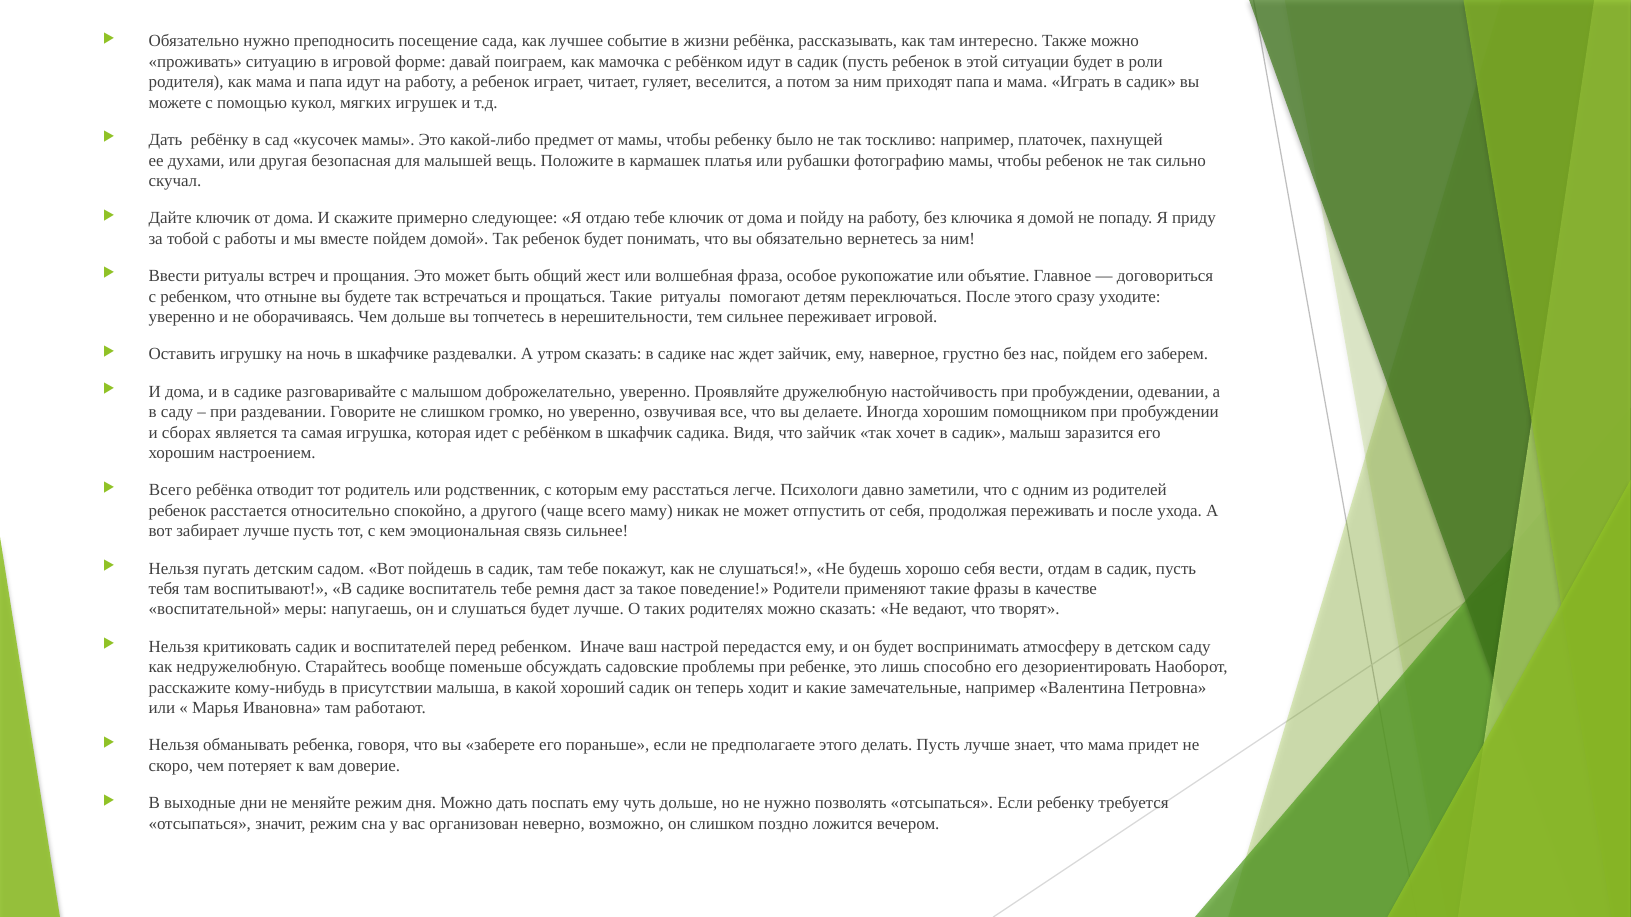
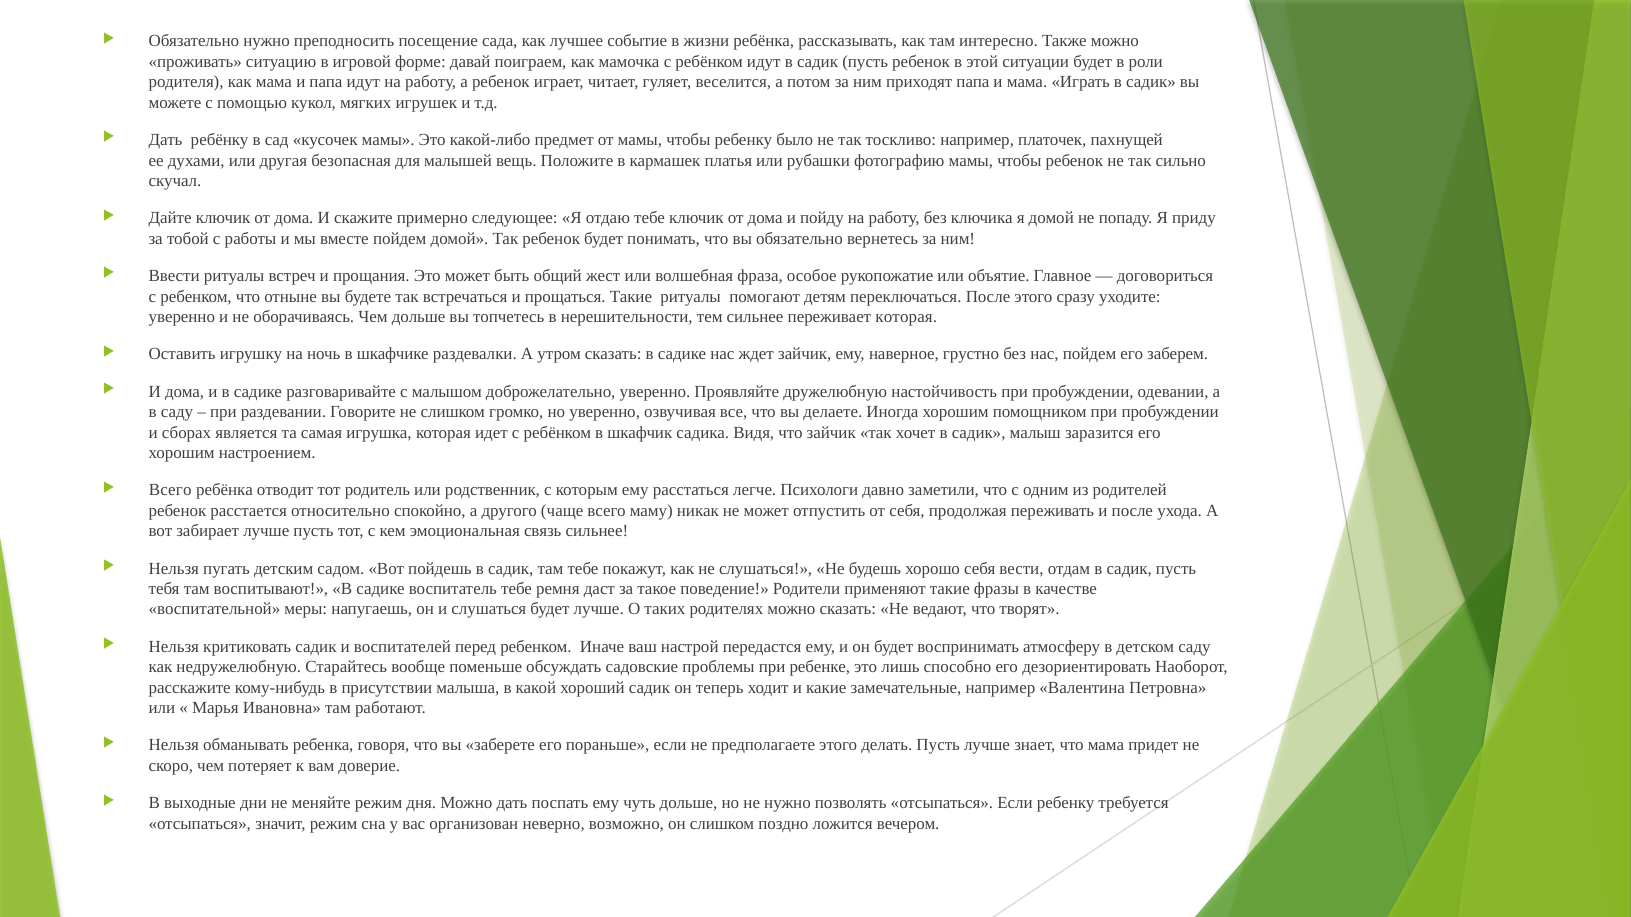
переживает игровой: игровой -> которая (906, 317)
